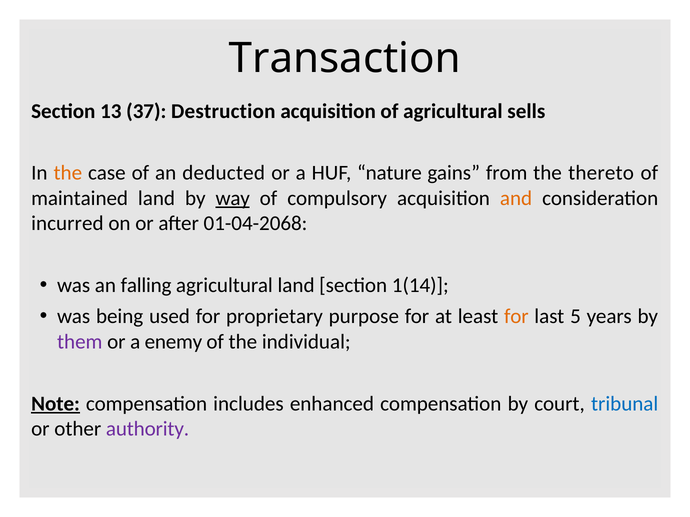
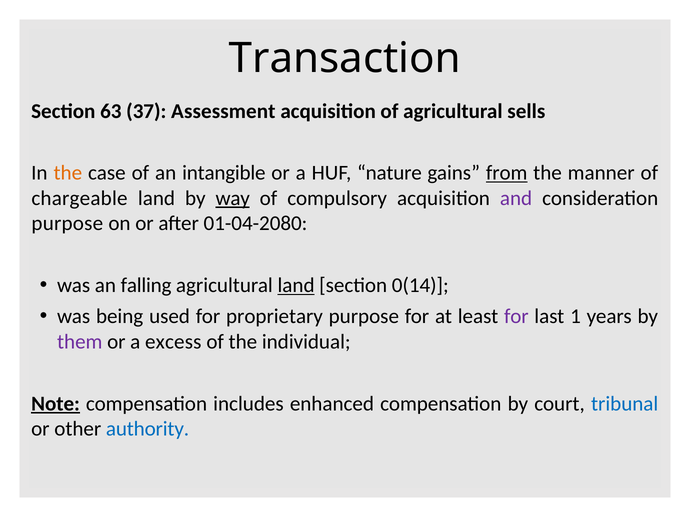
13: 13 -> 63 (111, 111)
Destruction: Destruction -> Assessment (223, 111)
deducted: deducted -> intangible (224, 173)
from underline: none -> present (507, 173)
thereto: thereto -> manner (601, 173)
maintained: maintained -> chargeable (79, 198)
and colour: orange -> purple (516, 198)
incurred: incurred -> purpose (67, 224)
01-04-2068: 01-04-2068 -> 01-04-2080 (255, 224)
land underline: none -> present (296, 286)
1(14: 1(14 -> 0(14 (420, 286)
for colour: orange -> purple (516, 317)
5: 5 -> 1 (575, 317)
enemy: enemy -> excess (173, 342)
authority colour: purple -> blue (148, 429)
